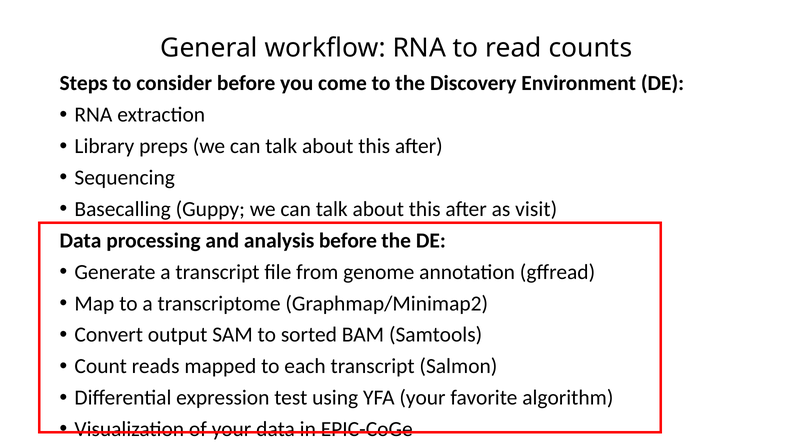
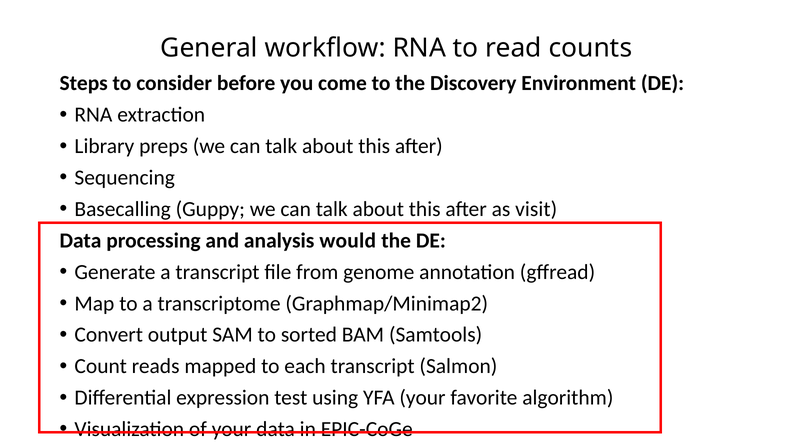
analysis before: before -> would (348, 241)
